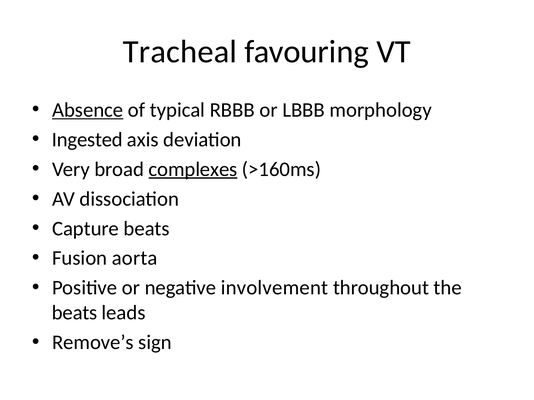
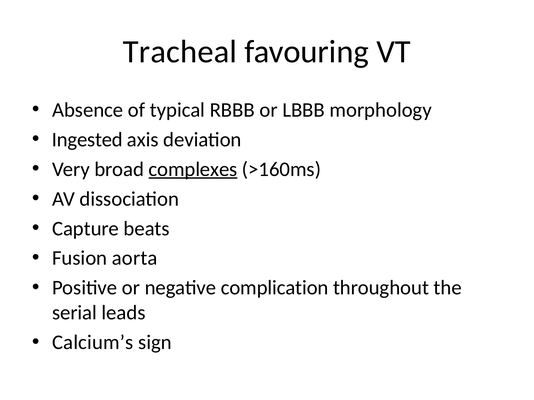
Absence underline: present -> none (88, 110)
involvement: involvement -> complication (275, 288)
beats: beats -> serial (74, 313)
Remove’s: Remove’s -> Calcium’s (93, 343)
